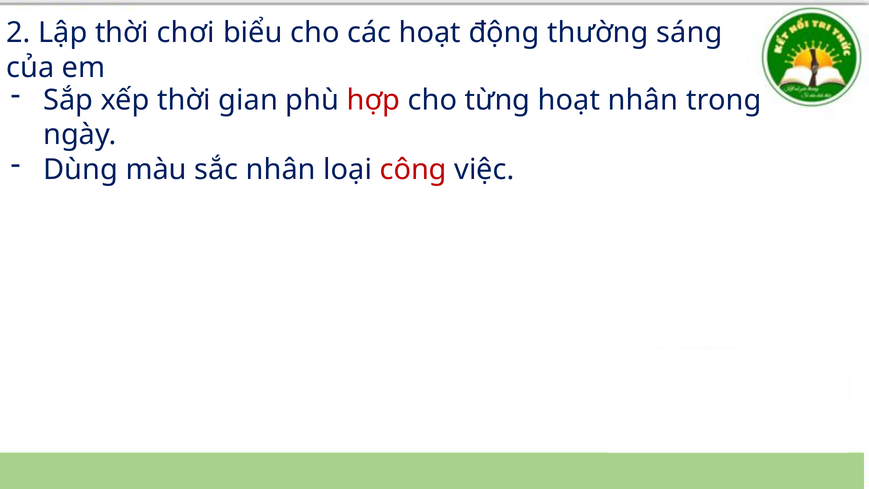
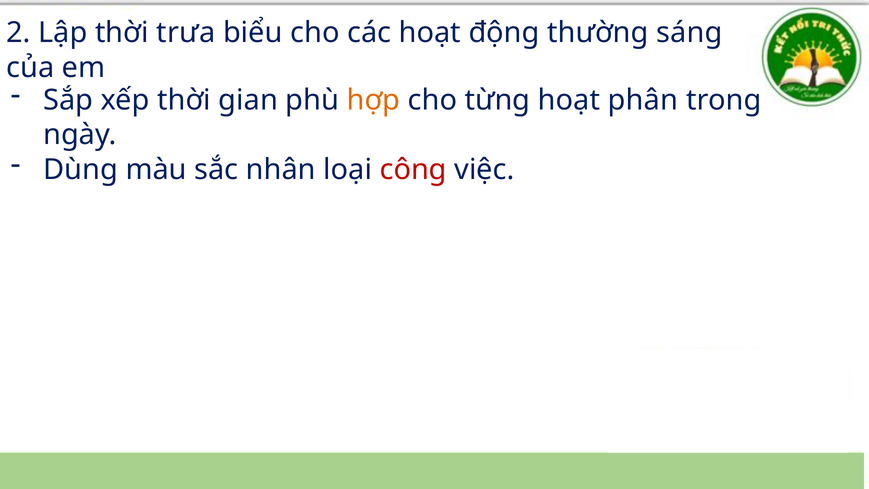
chơi: chơi -> trưa (186, 33)
hợp colour: red -> orange (373, 100)
hoạt nhân: nhân -> phân (643, 100)
